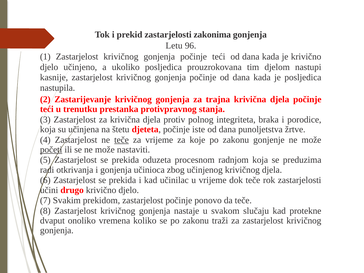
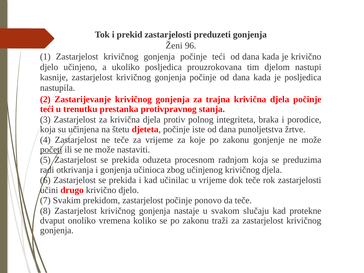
zakonima: zakonima -> preduzeti (212, 35)
Letu: Letu -> Ženi (174, 46)
teče underline: present -> none (122, 140)
